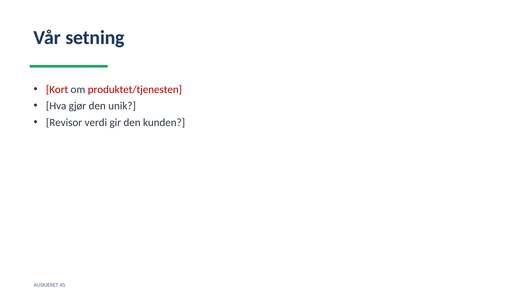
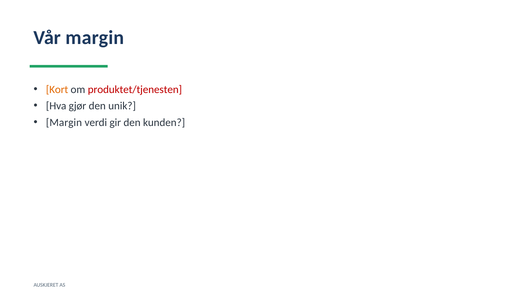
Vår setning: setning -> margin (95, 38)
Kort colour: red -> orange (57, 89)
Revisor: Revisor -> Margin (64, 122)
